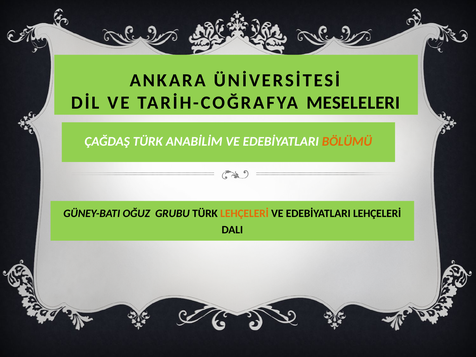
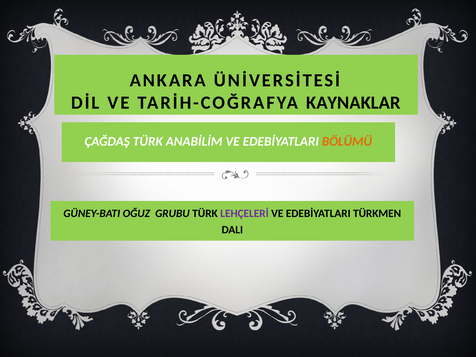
MESELELERI: MESELELERI -> KAYNAKLAR (353, 103)
LEHÇELERİ colour: orange -> purple (244, 214)
EDEBİYATLARI LEHÇELERİ: LEHÇELERİ -> TÜRKMEN (377, 214)
